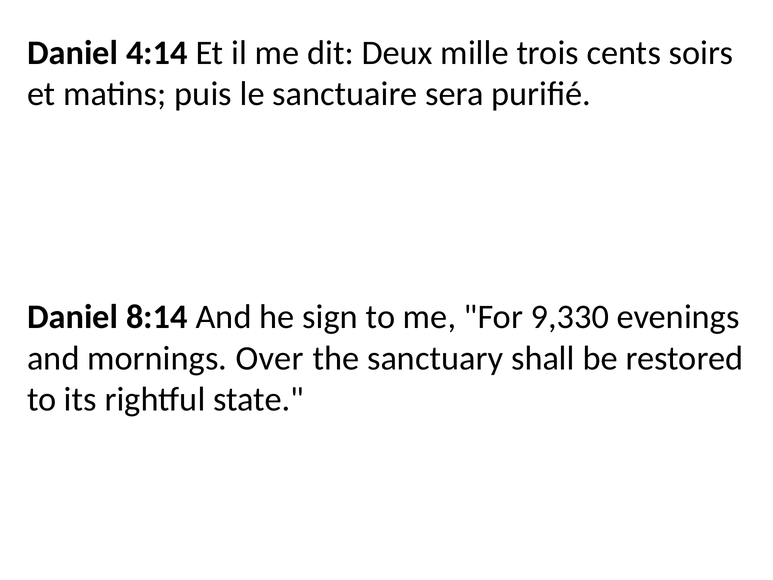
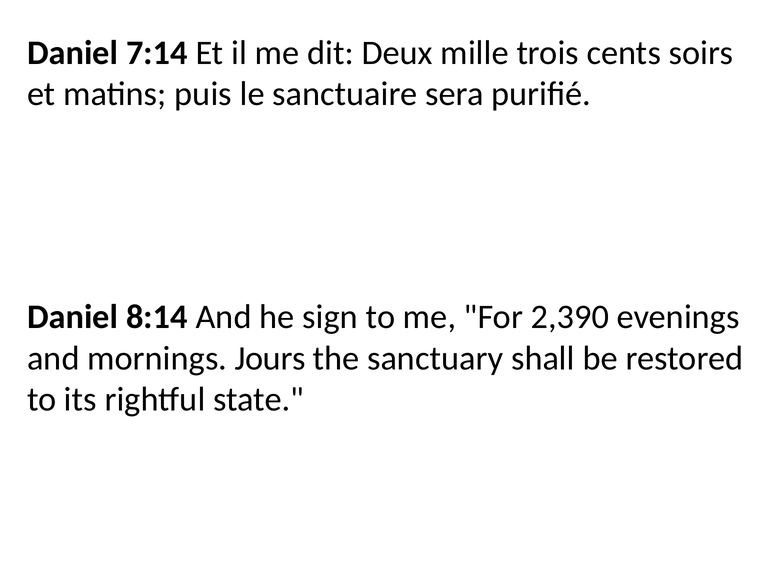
4:14: 4:14 -> 7:14 (157, 53)
9,330: 9,330 -> 2,390 (570, 317)
Over: Over -> Jours (270, 358)
